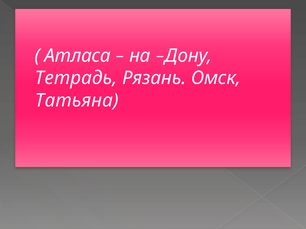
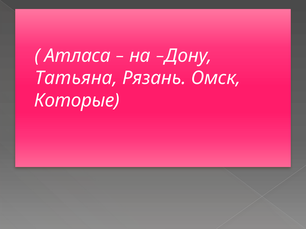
Тетрадь: Тетрадь -> Татьяна (76, 78)
Татьяна: Татьяна -> Которые (77, 101)
